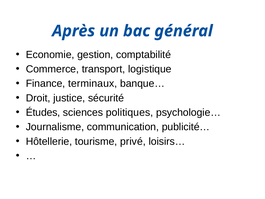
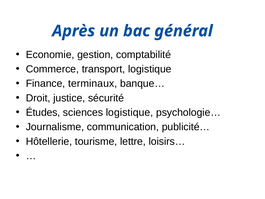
sciences politiques: politiques -> logistique (129, 112)
privé: privé -> lettre (133, 141)
